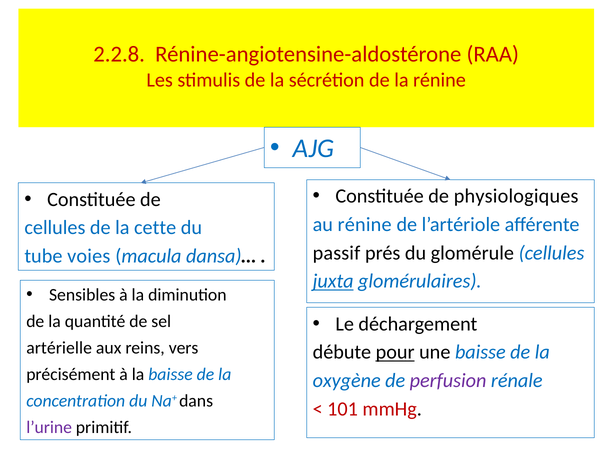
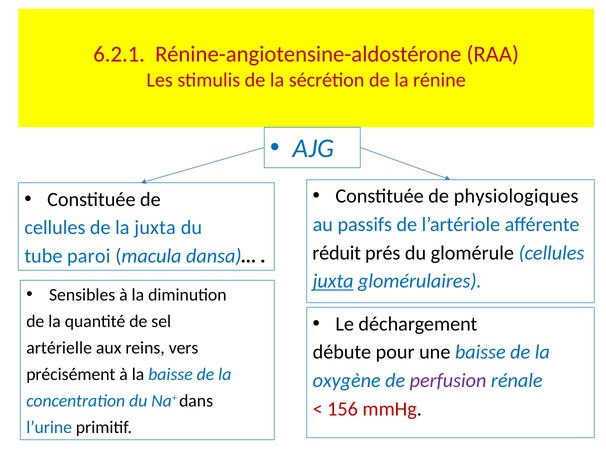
2.2.8: 2.2.8 -> 6.2.1 (119, 54)
au rénine: rénine -> passifs (365, 224)
la cette: cette -> juxta (155, 228)
passif: passif -> réduit (337, 253)
voies: voies -> paroi (89, 256)
pour underline: present -> none (395, 352)
101: 101 -> 156 (343, 408)
l’urine colour: purple -> blue (49, 427)
